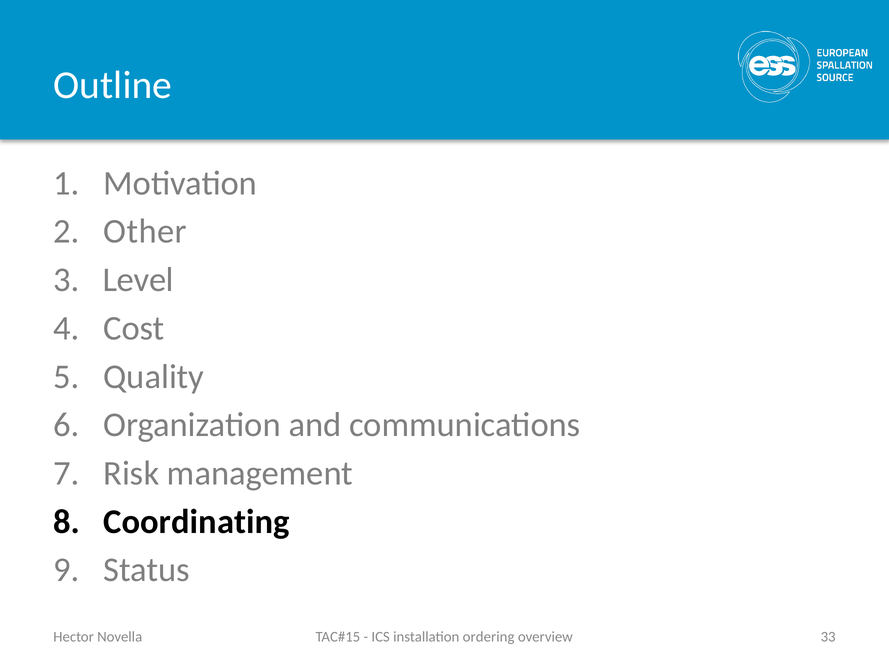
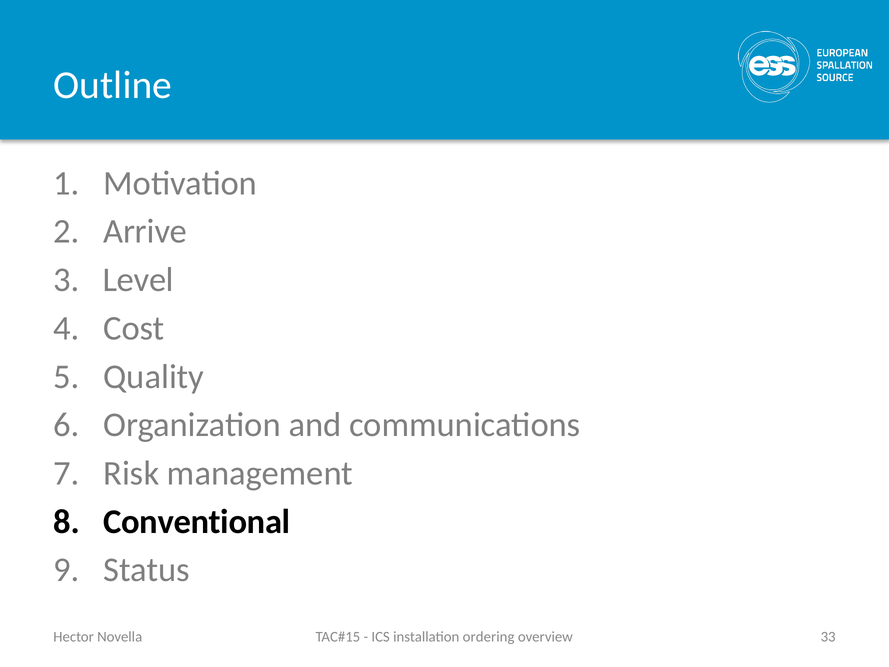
Other: Other -> Arrive (145, 231)
Coordinating: Coordinating -> Conventional (197, 521)
